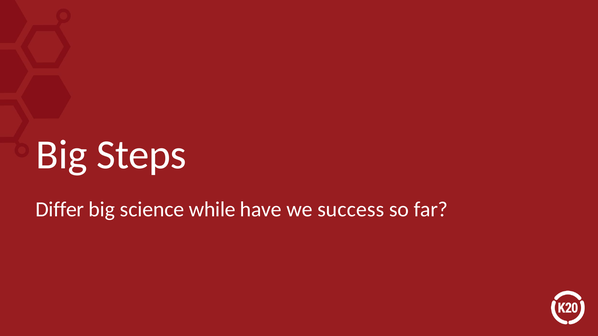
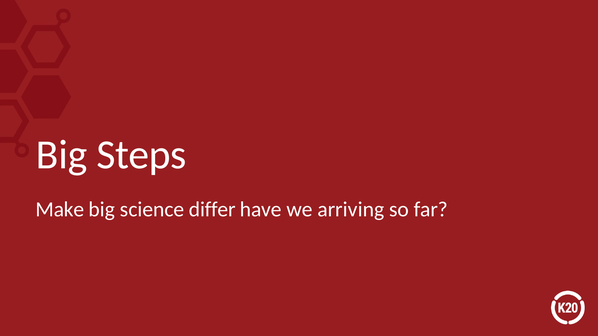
Differ: Differ -> Make (60, 210)
while: while -> differ (212, 210)
success: success -> arriving (351, 210)
